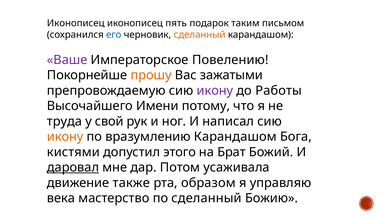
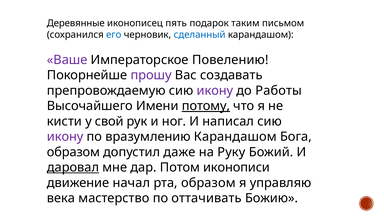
Иконописец: Иконописец -> Деревянные (76, 23)
сделанный colour: orange -> blue (200, 35)
прошу colour: orange -> purple (151, 75)
зажатыми: зажатыми -> создавать (231, 75)
потому underline: none -> present (206, 106)
труда: труда -> кисти (64, 121)
икону colour: orange -> purple (65, 137)
кистями: кистями -> образом (73, 152)
этого: этого -> даже (180, 152)
Брат: Брат -> Руку (231, 152)
усаживала: усаживала -> иконописи (237, 167)
также: также -> начал (131, 183)
по сделанный: сделанный -> оттачивать (207, 198)
